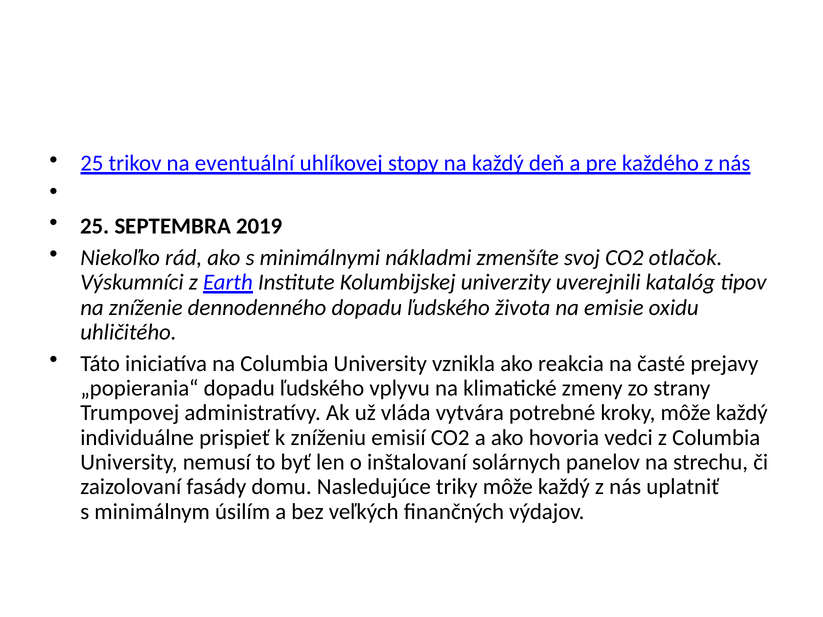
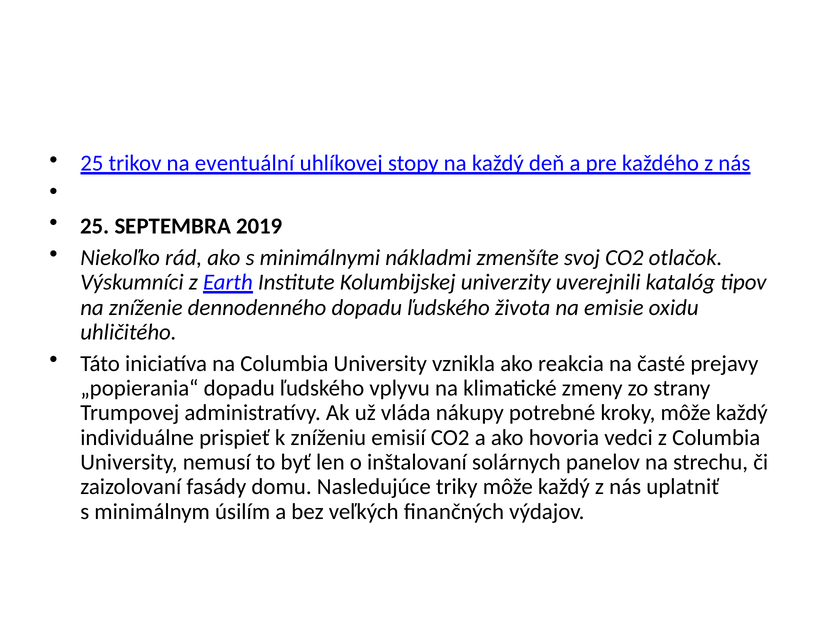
vytvára: vytvára -> nákupy (470, 413)
